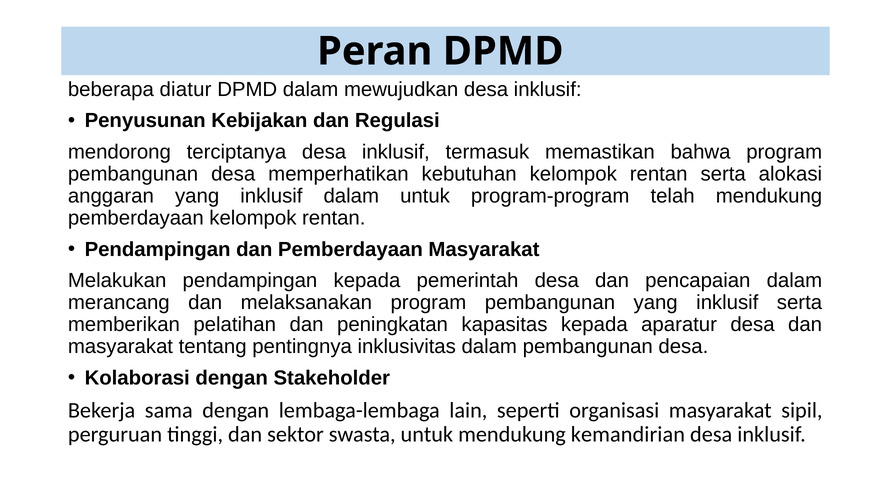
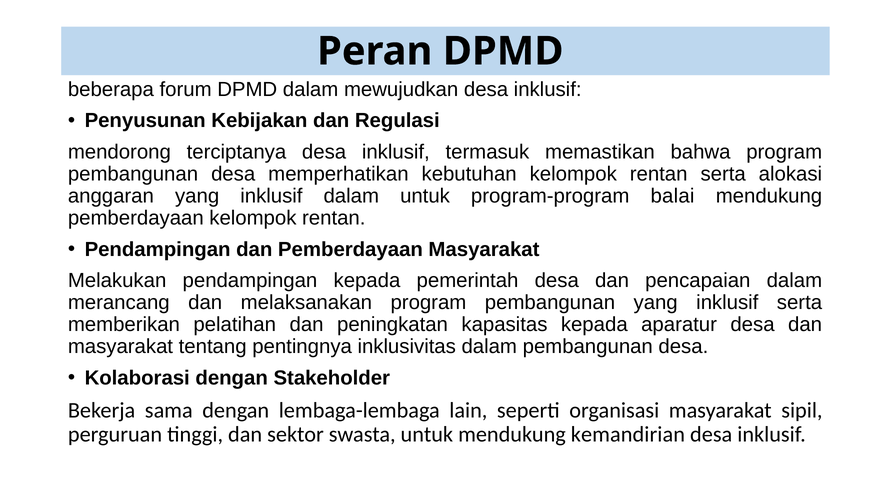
diatur: diatur -> forum (186, 89)
telah: telah -> balai (673, 196)
